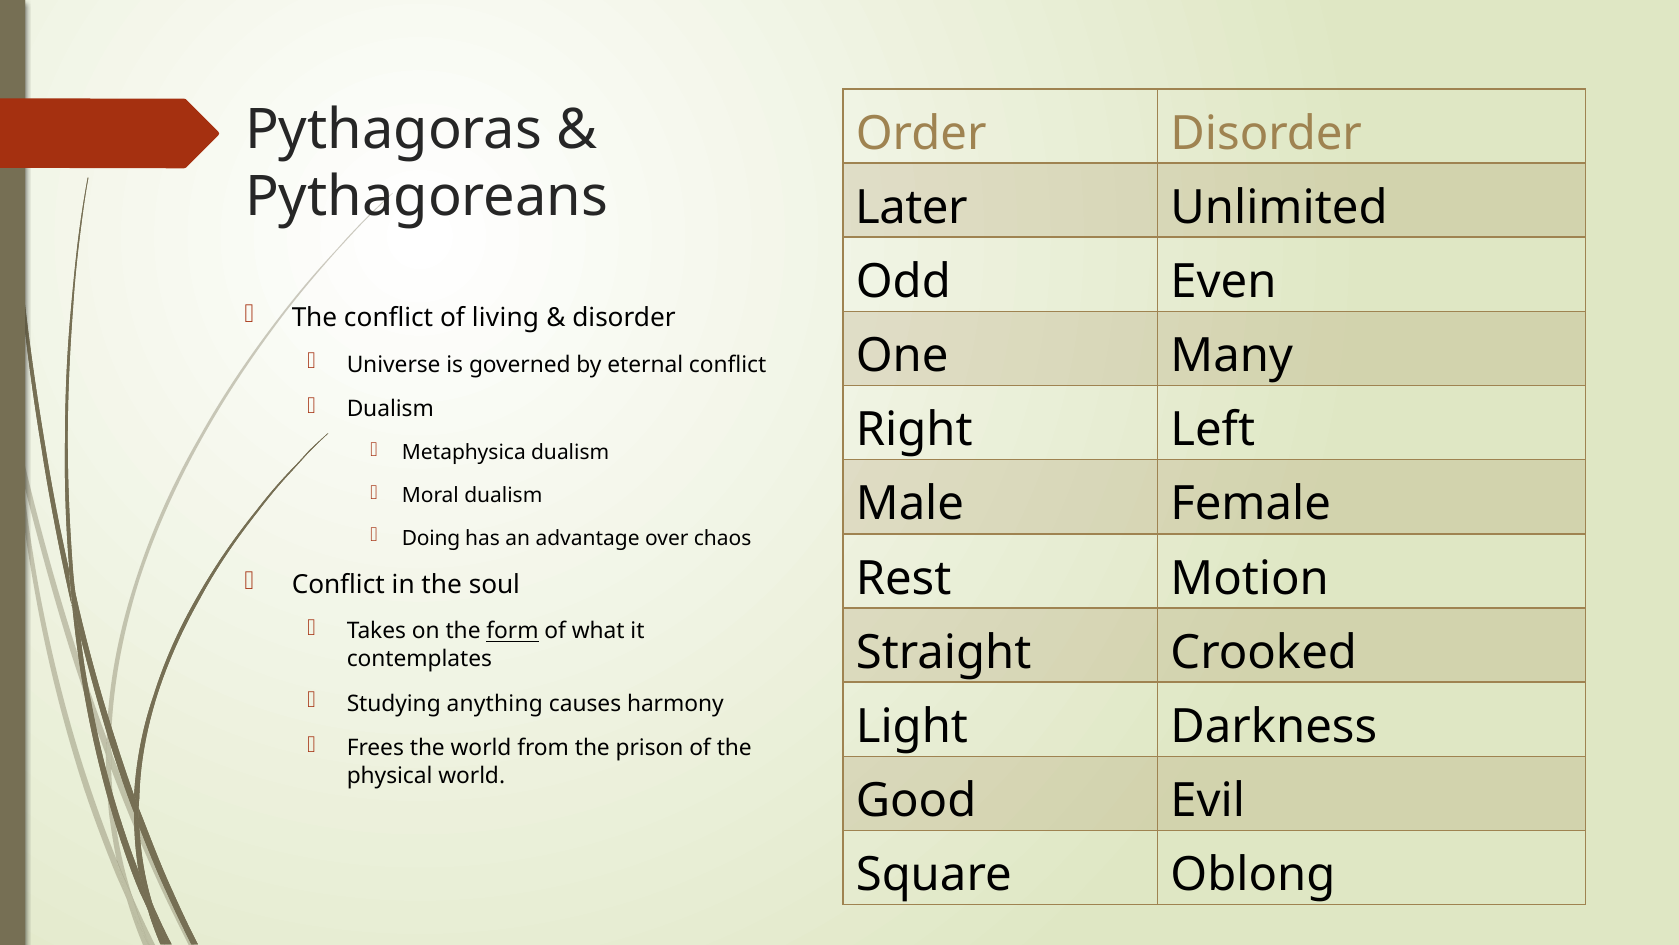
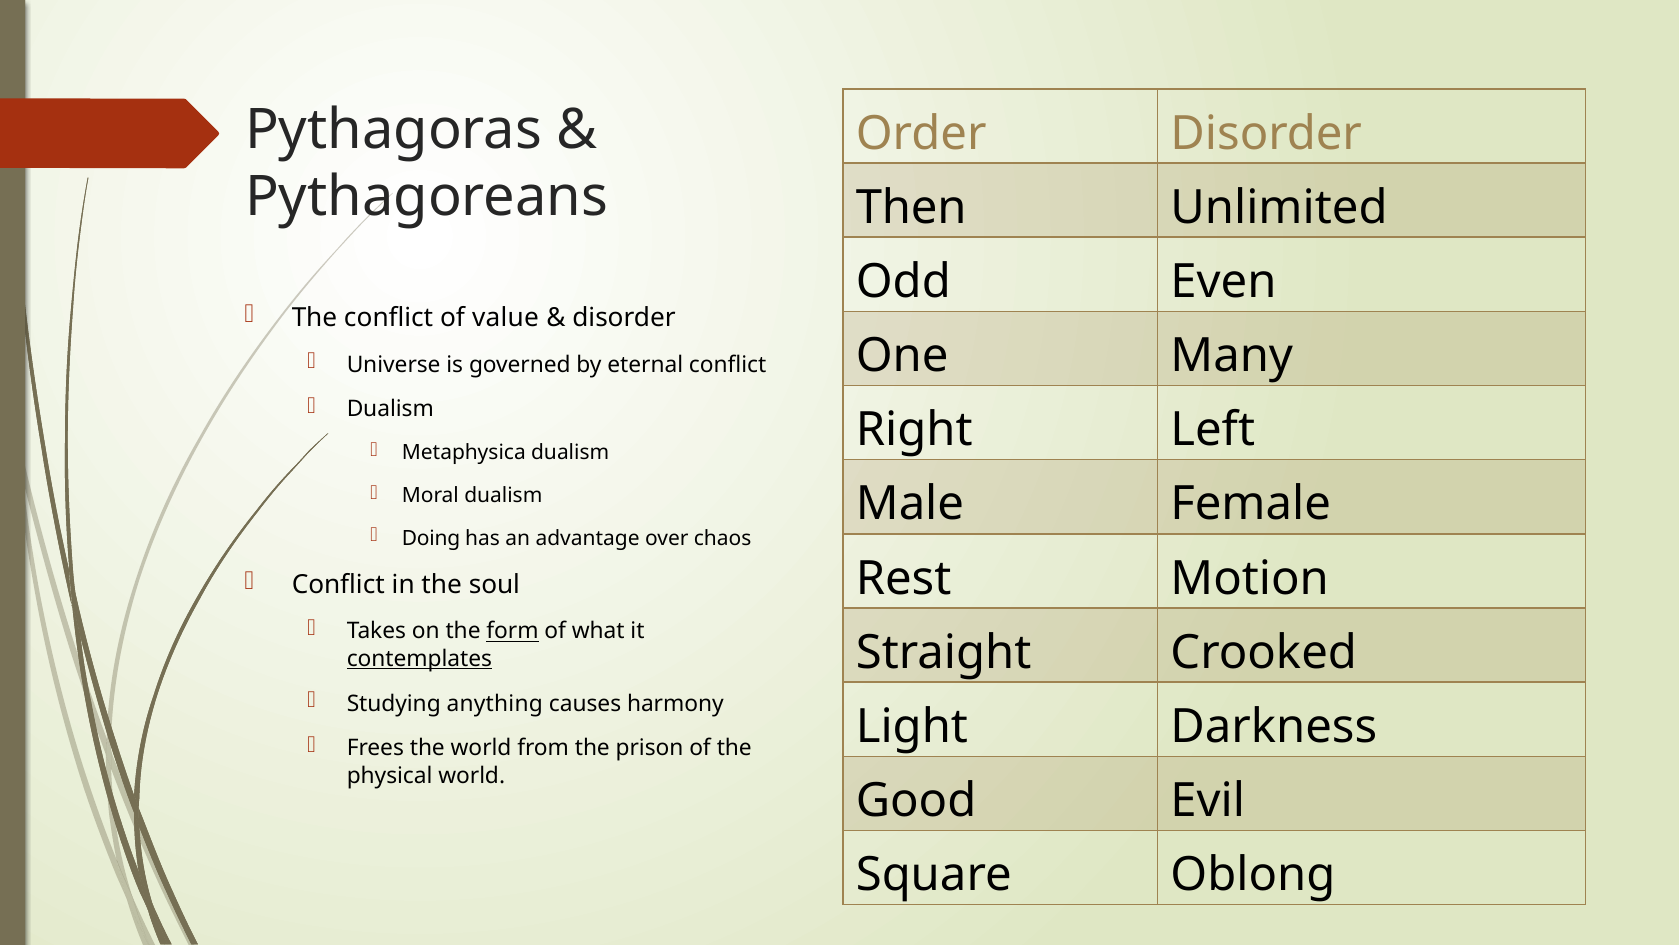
Later: Later -> Then (911, 208)
living: living -> value (505, 318)
contemplates underline: none -> present (419, 658)
